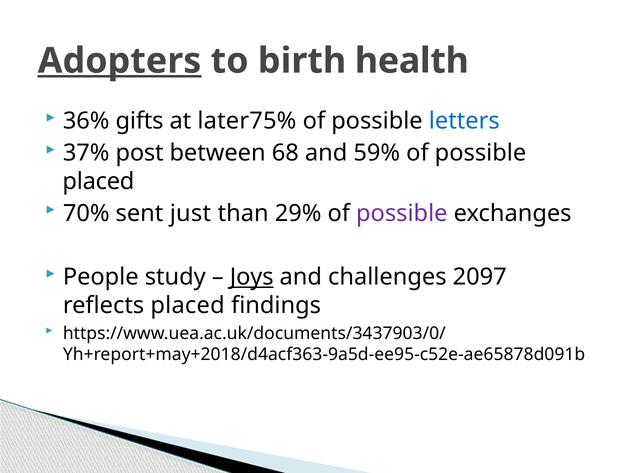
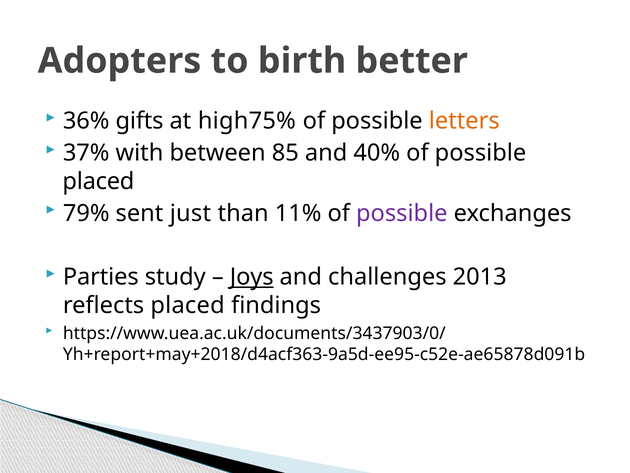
Adopters underline: present -> none (119, 61)
health: health -> better (412, 61)
later75%: later75% -> high75% (247, 121)
letters colour: blue -> orange (464, 121)
post: post -> with (139, 153)
68: 68 -> 85 (285, 153)
59%: 59% -> 40% (377, 153)
70%: 70% -> 79% (86, 213)
29%: 29% -> 11% (298, 213)
People: People -> Parties (101, 277)
2097: 2097 -> 2013 (480, 277)
